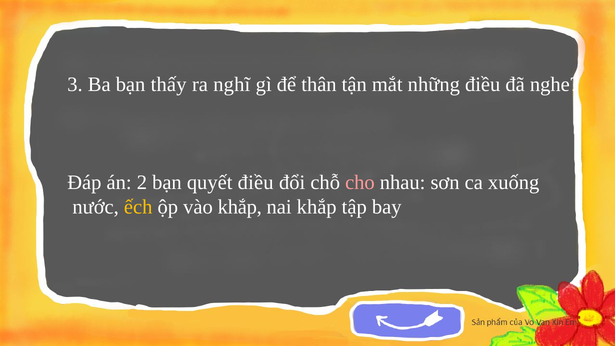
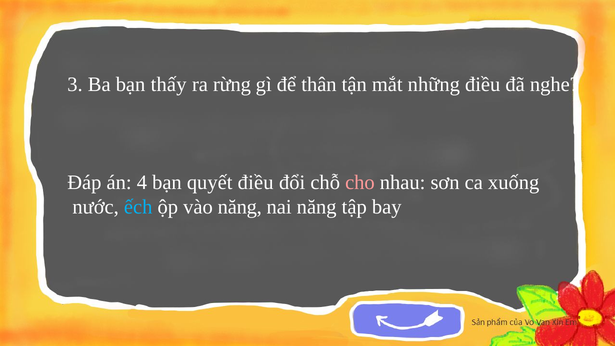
nghĩ: nghĩ -> rừng (232, 84)
2: 2 -> 4 (142, 182)
ếch colour: yellow -> light blue (138, 207)
vào khắp: khắp -> năng (240, 207)
nai khắp: khắp -> năng (317, 207)
